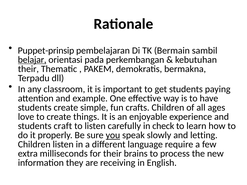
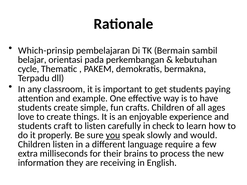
Puppet-prinsip: Puppet-prinsip -> Which-prinsip (46, 51)
belajar underline: present -> none (32, 60)
their: their -> cycle (28, 69)
letting: letting -> would (204, 135)
